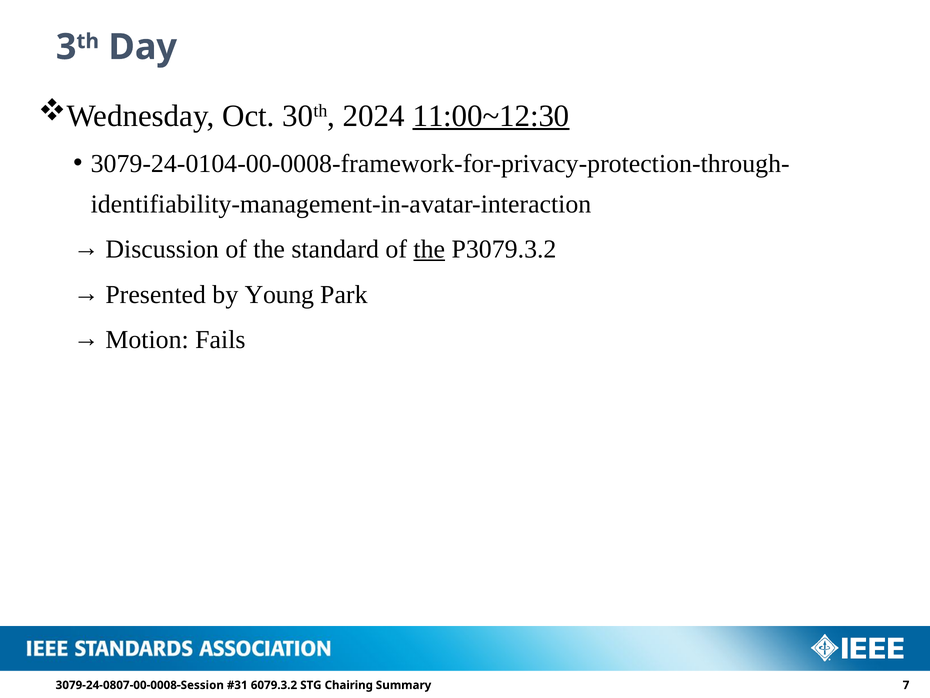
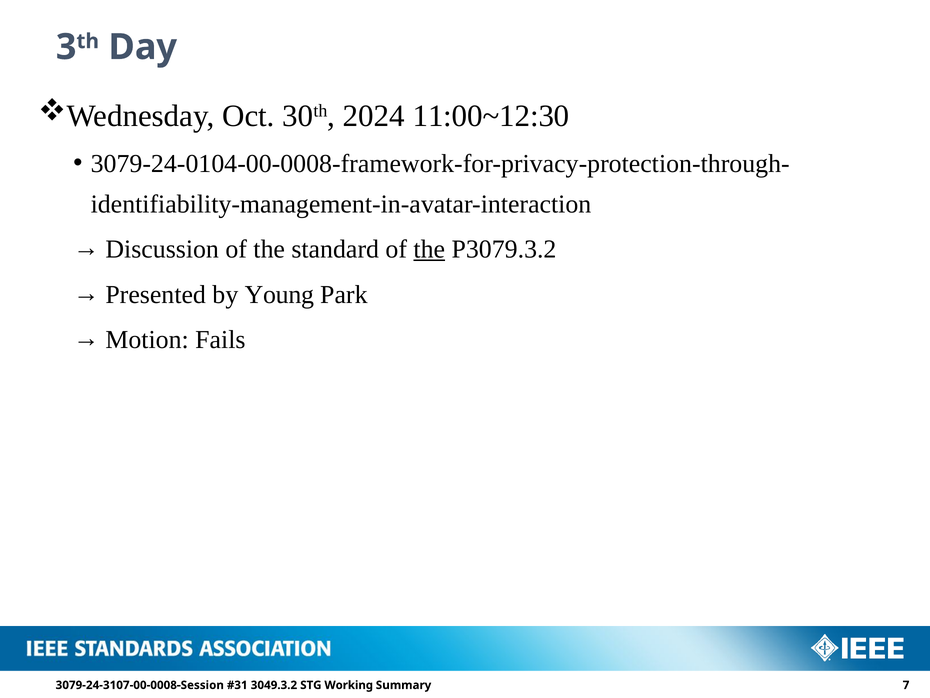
11:00~12:30 underline: present -> none (491, 116)
3079-24-0807-00-0008-Session: 3079-24-0807-00-0008-Session -> 3079-24-3107-00-0008-Session (140, 685)
6079.3.2: 6079.3.2 -> 3049.3.2 (274, 685)
Chairing: Chairing -> Working (349, 685)
